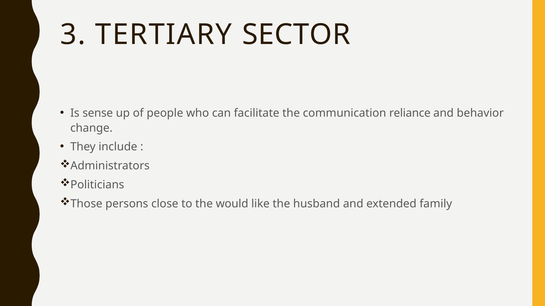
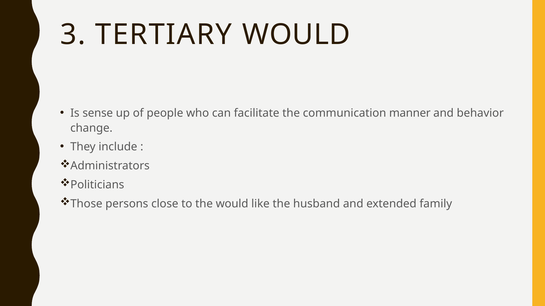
TERTIARY SECTOR: SECTOR -> WOULD (296, 35)
reliance: reliance -> manner (410, 113)
